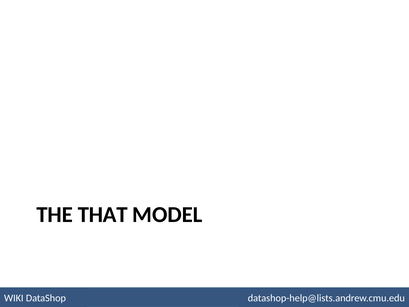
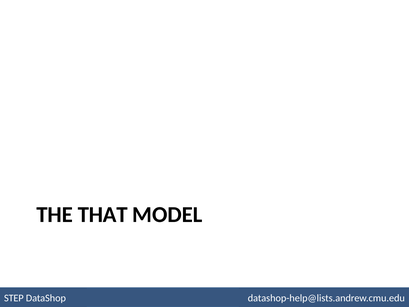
WIKI: WIKI -> STEP (14, 298)
